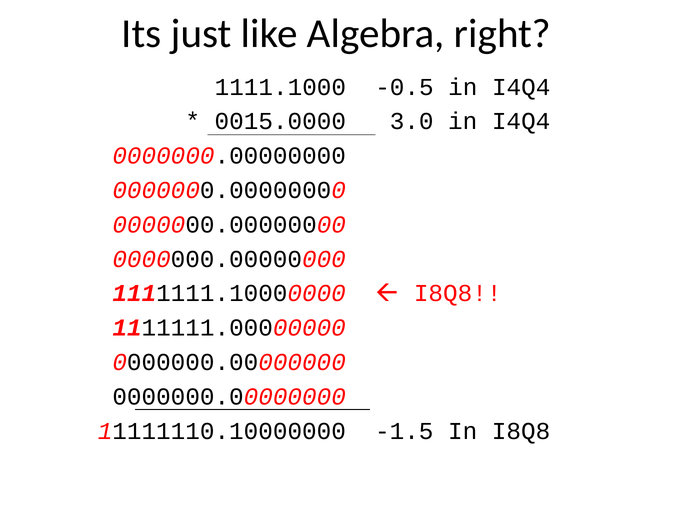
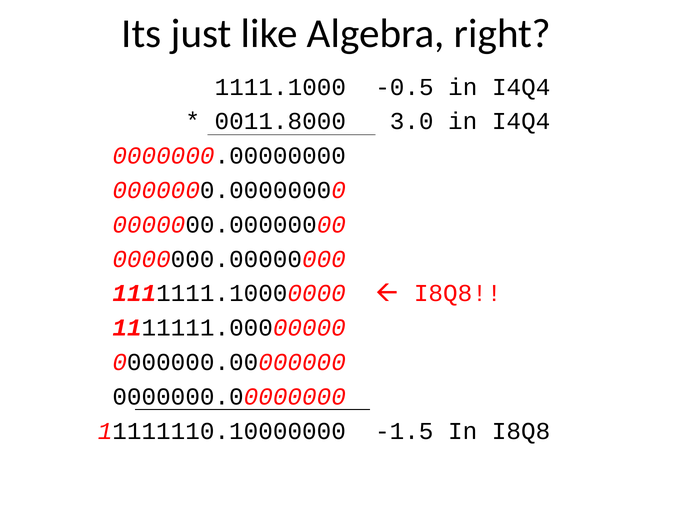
0015.0000: 0015.0000 -> 0011.8000 (280, 121)
